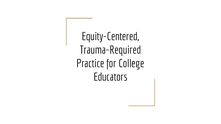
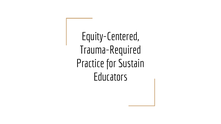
College: College -> Sustain (131, 64)
